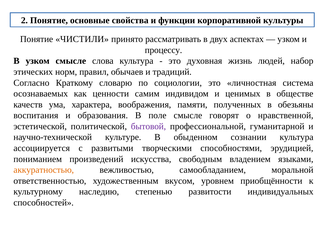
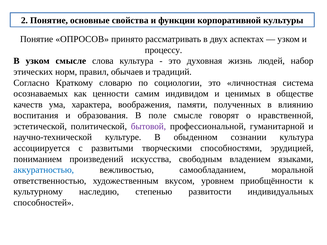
ЧИСТИЛИ: ЧИСТИЛИ -> ОПРОСОВ (82, 39)
обезьяны: обезьяны -> влиянию (296, 105)
аккуратностью colour: orange -> blue (44, 170)
